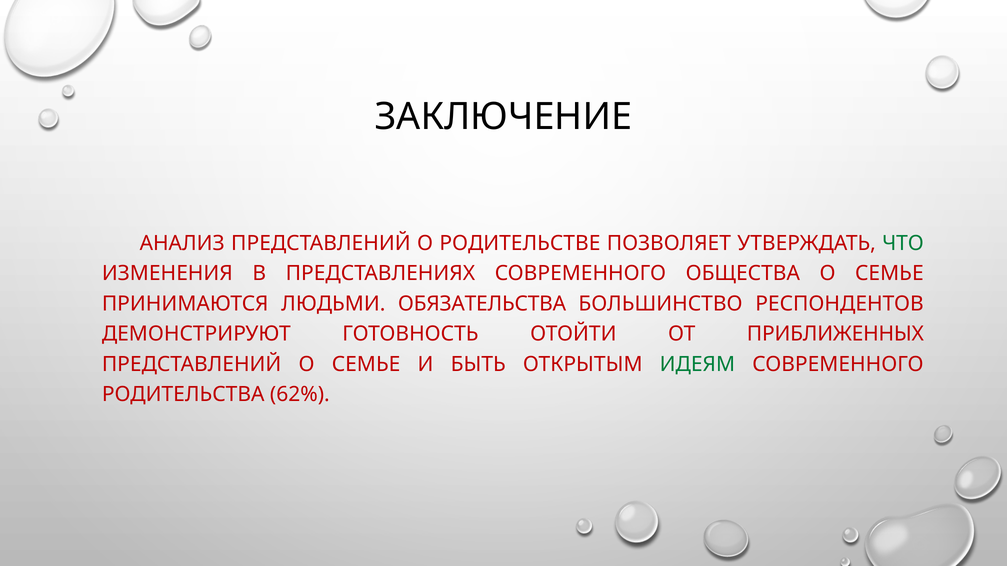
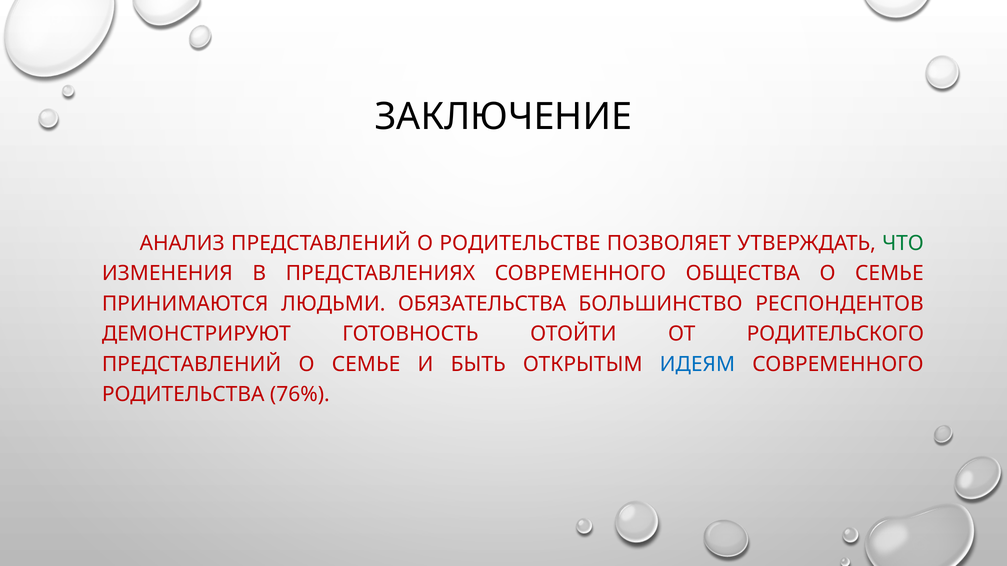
ПРИБЛИЖЕННЫХ: ПРИБЛИЖЕННЫХ -> РОДИТЕЛЬСКОГО (835, 334)
ИДЕЯМ colour: green -> blue (697, 364)
62%: 62% -> 76% (300, 395)
